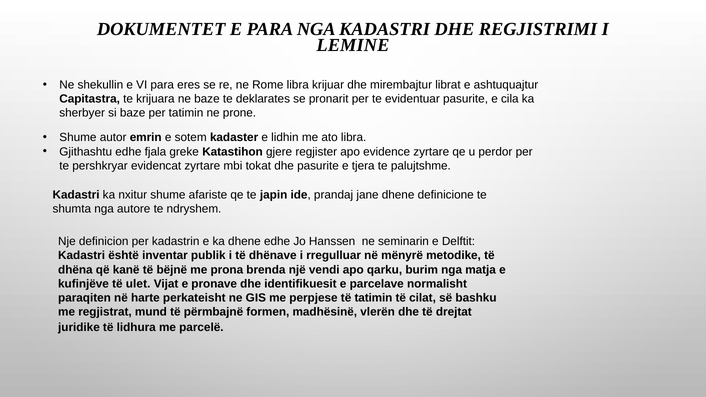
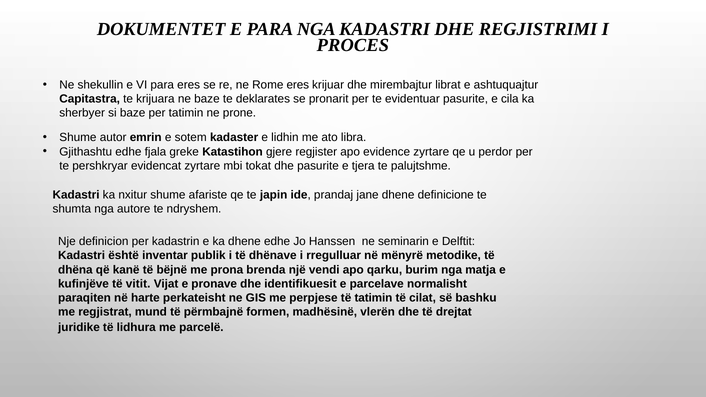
LEMINE: LEMINE -> PROCES (353, 45)
Rome libra: libra -> eres (298, 85)
ulet: ulet -> vitit (138, 284)
